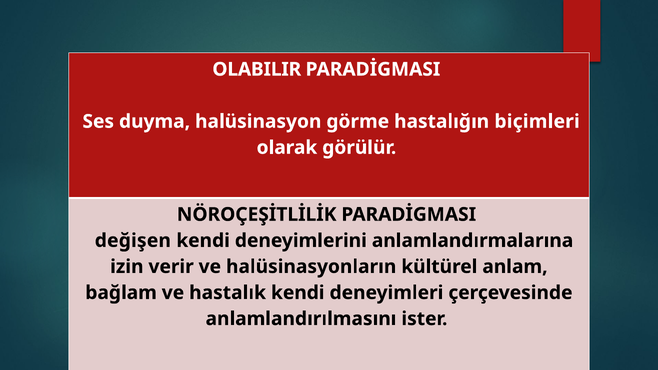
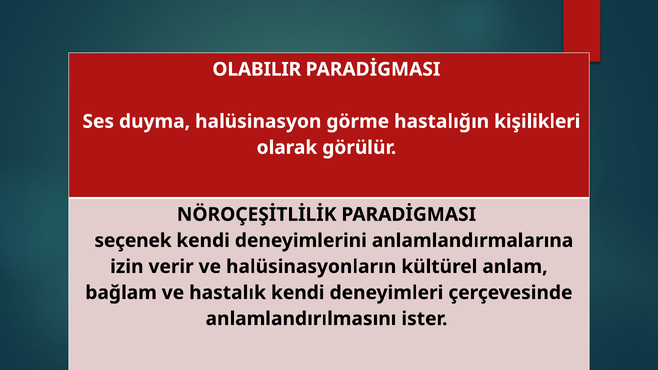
biçimleri: biçimleri -> kişilikleri (537, 122)
değişen: değişen -> seçenek (133, 241)
